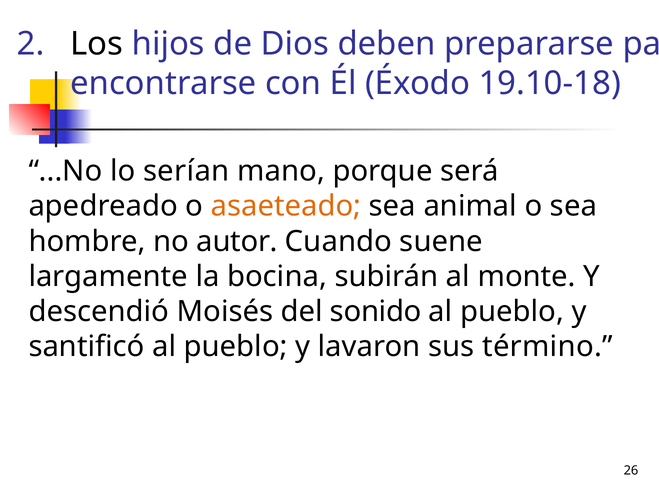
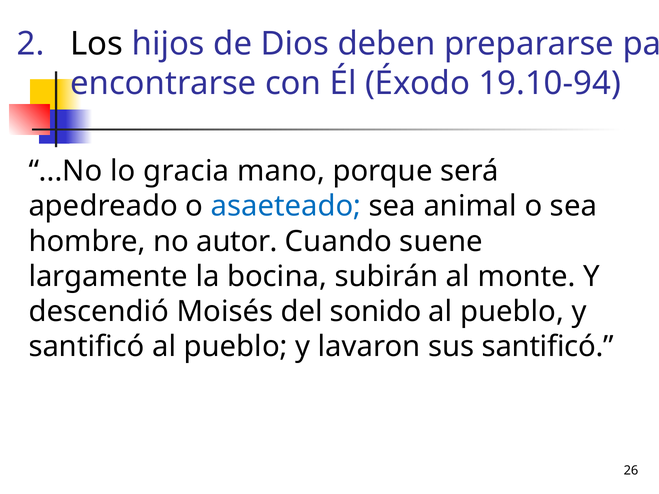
19.10-18: 19.10-18 -> 19.10-94 (550, 84)
serían: serían -> gracia (186, 171)
asaeteado colour: orange -> blue (286, 206)
sus término: término -> santificó (548, 347)
